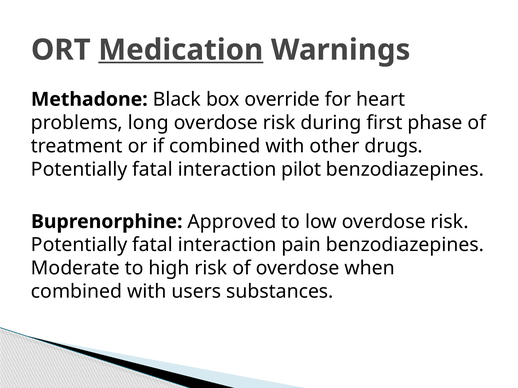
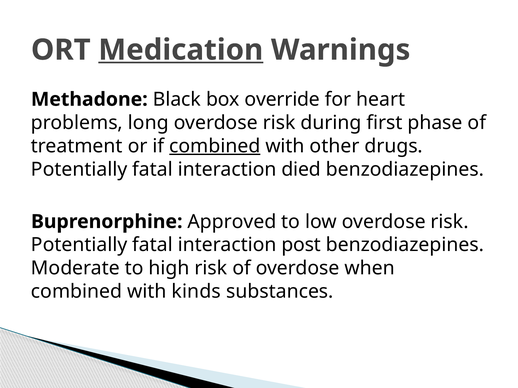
combined underline: none -> present (215, 146)
pilot: pilot -> died (301, 169)
pain: pain -> post (301, 245)
users: users -> kinds (196, 292)
